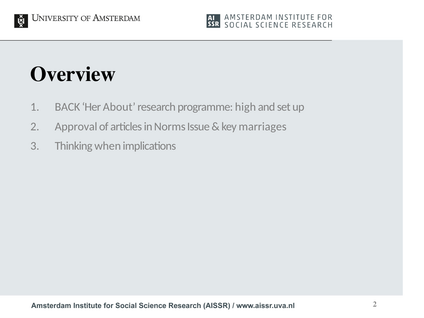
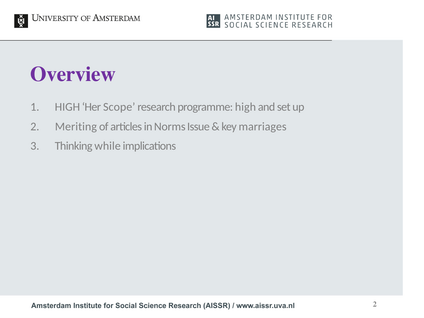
Overview colour: black -> purple (73, 74)
BACK: BACK -> HIGH (67, 107)
About: About -> Scope (119, 107)
Approval: Approval -> Meriting (76, 126)
when: when -> while (108, 146)
